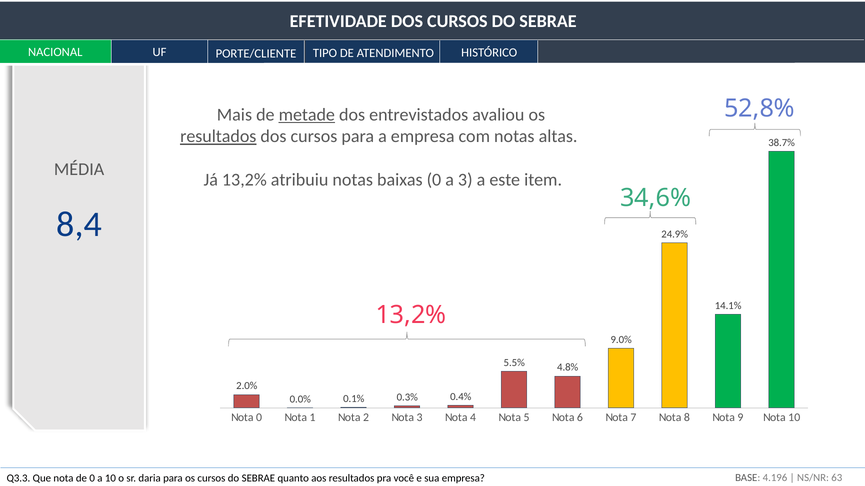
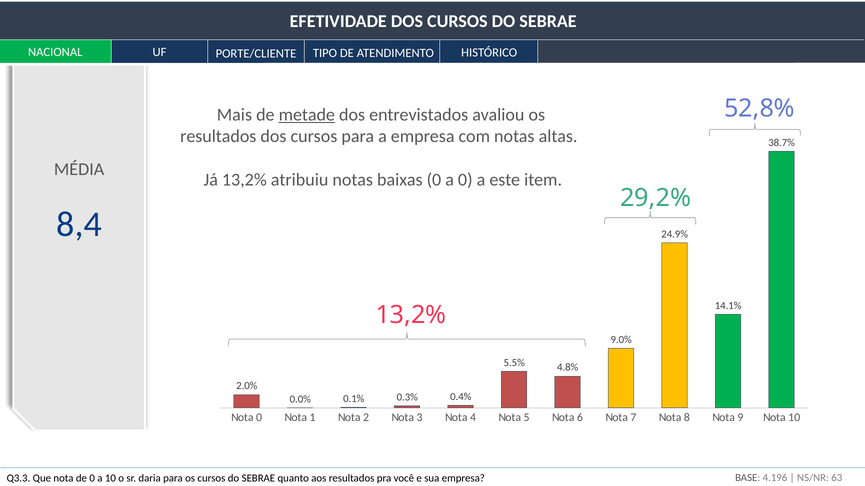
resultados underline: present -> none (218, 137)
a 3: 3 -> 0 (465, 180)
34,6%: 34,6% -> 29,2% (656, 198)
